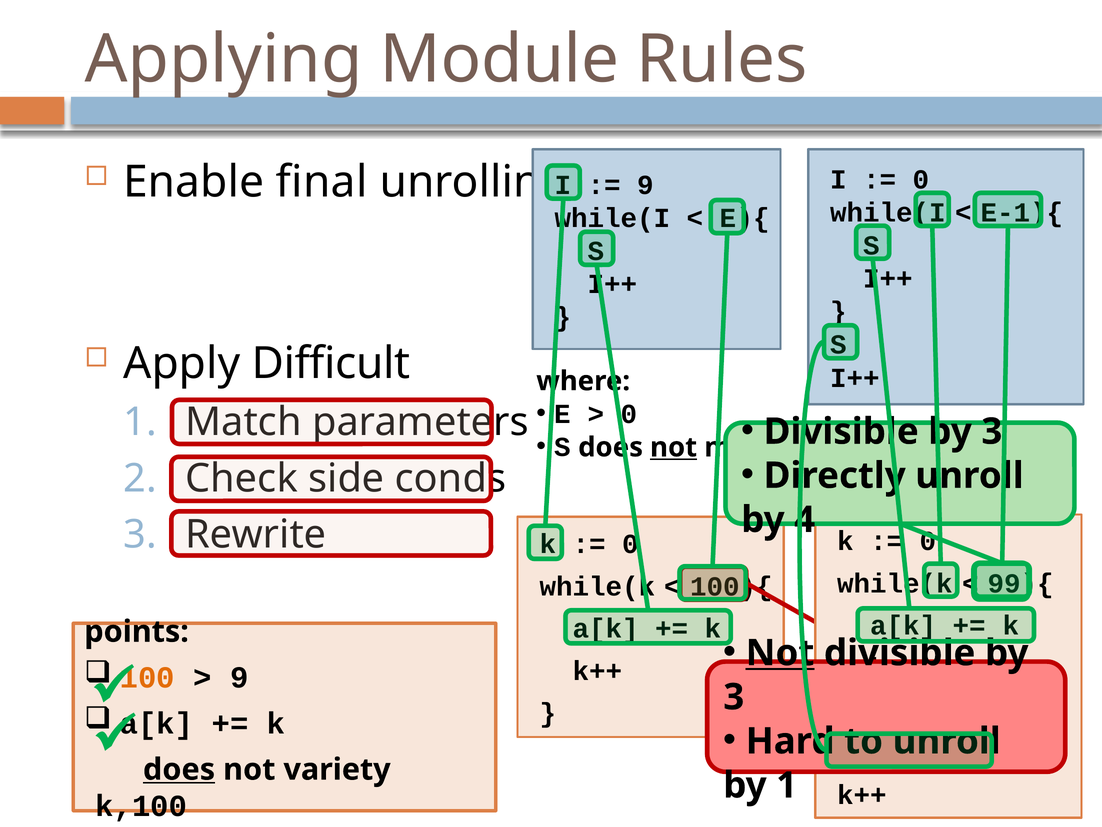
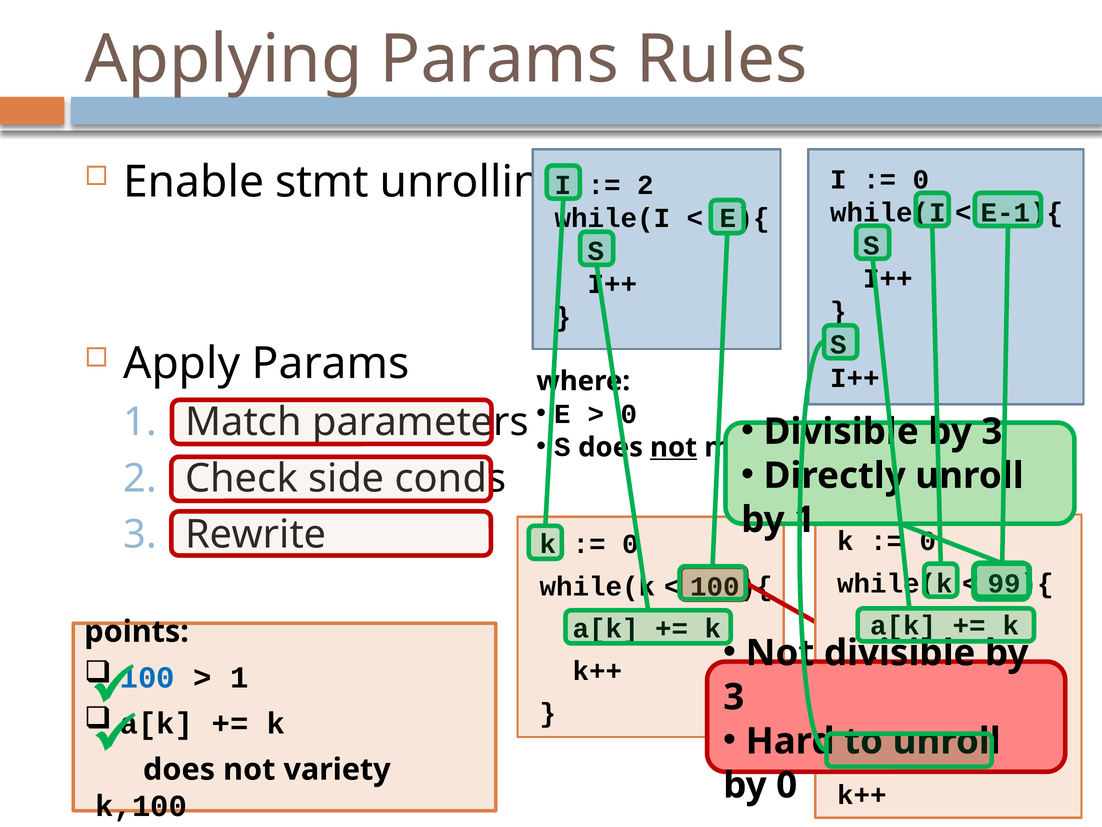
Applying Module: Module -> Params (499, 59)
final: final -> stmt (322, 182)
9: 9 -> 2 (646, 185)
Apply Difficult: Difficult -> Params (331, 363)
by 4: 4 -> 1 (805, 520)
Not underline: present -> none (780, 653)
100 colour: orange -> blue (147, 677)
9: 9 -> 1 (239, 677)
does underline: present -> none (179, 769)
by 1: 1 -> 0 (787, 785)
